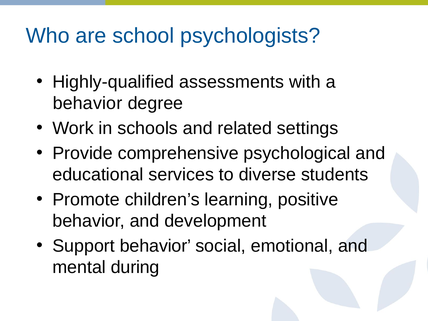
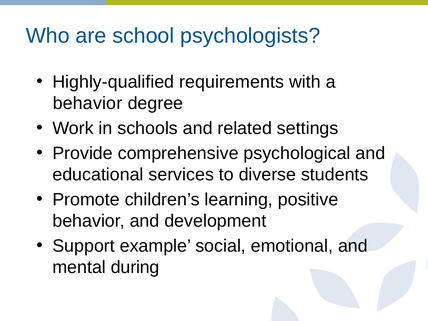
assessments: assessments -> requirements (232, 82)
Support behavior: behavior -> example (155, 246)
